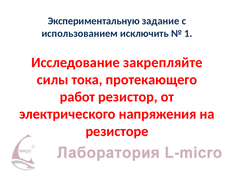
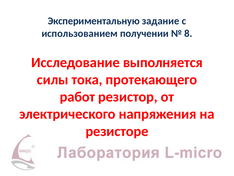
исключить: исключить -> получении (144, 33)
1: 1 -> 8 (188, 33)
закрепляйте: закрепляйте -> выполняется (163, 62)
